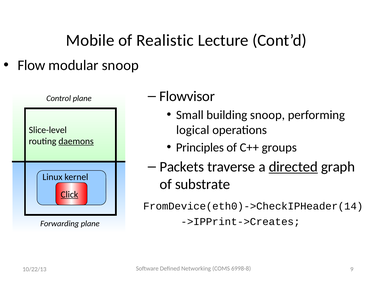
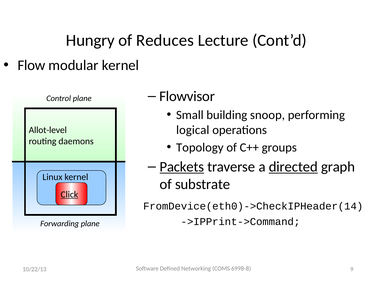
Mobile: Mobile -> Hungry (90, 40)
Realistic: Realistic -> Reduces (165, 40)
modular snoop: snoop -> kernel (120, 65)
Slice-level: Slice-level -> Allot-level (48, 130)
daemons underline: present -> none (76, 141)
Principles: Principles -> Topology (200, 147)
Packets underline: none -> present (182, 167)
->IPPrint->Creates: ->IPPrint->Creates -> ->IPPrint->Command (240, 222)
